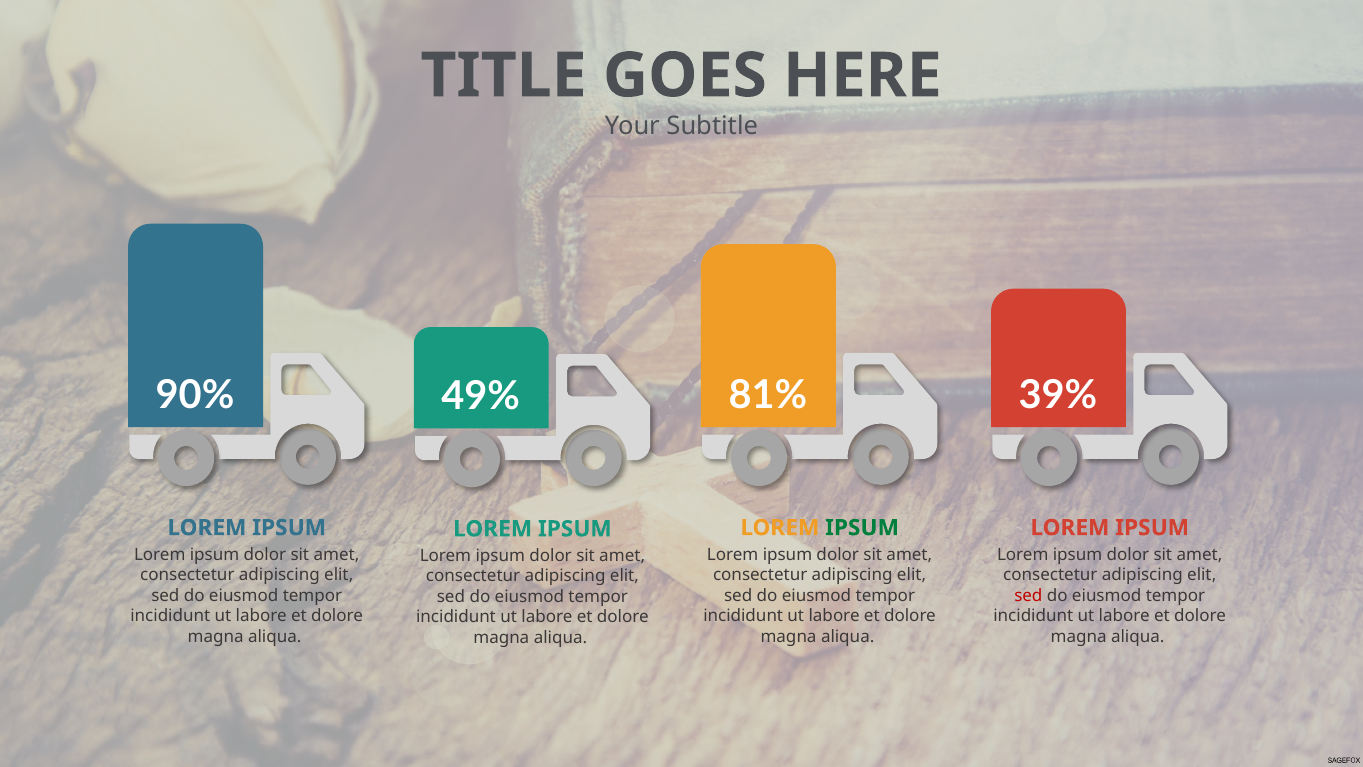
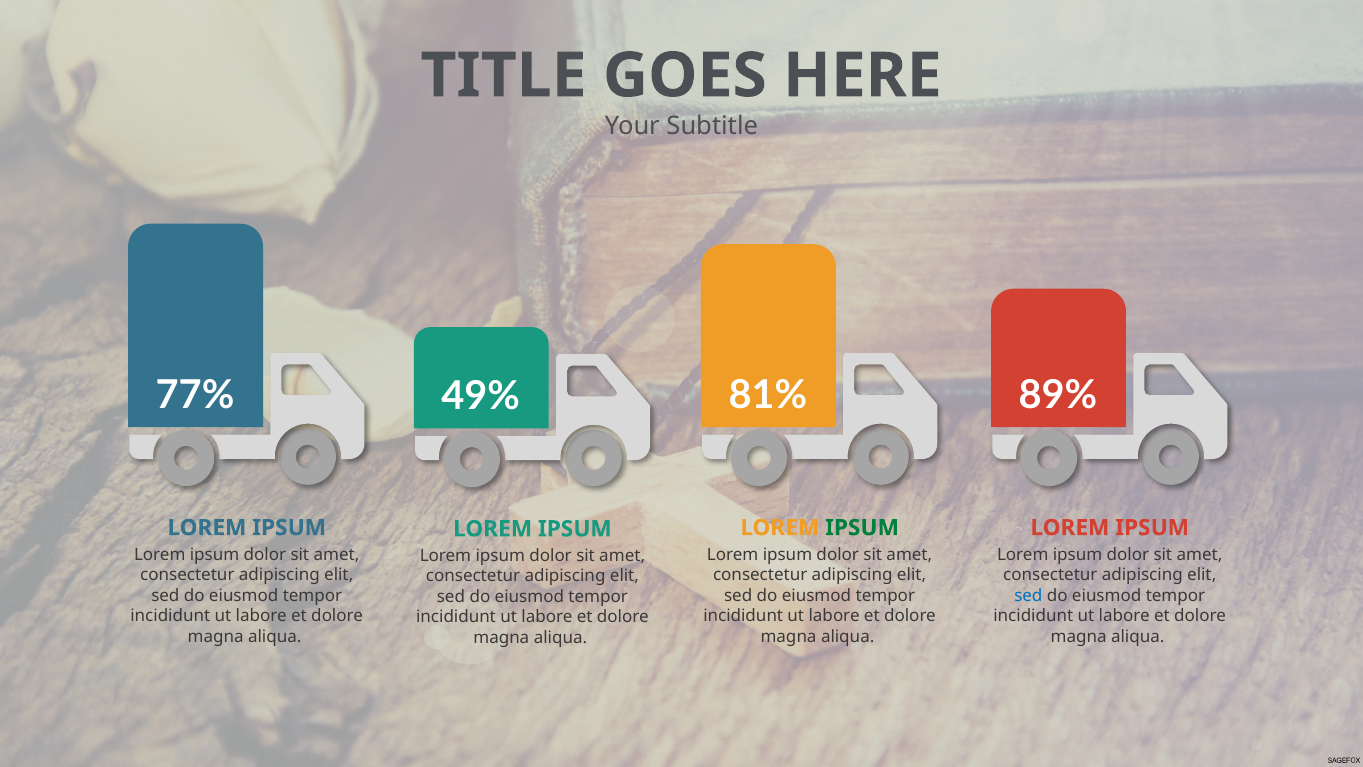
90%: 90% -> 77% (195, 395)
39%: 39% -> 89% (1058, 395)
sed colour: red -> blue (1028, 595)
